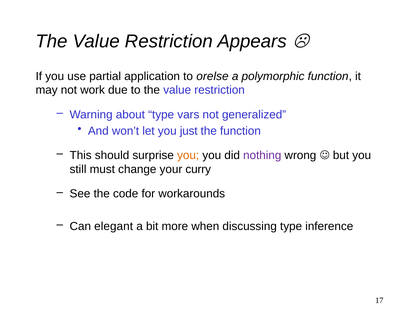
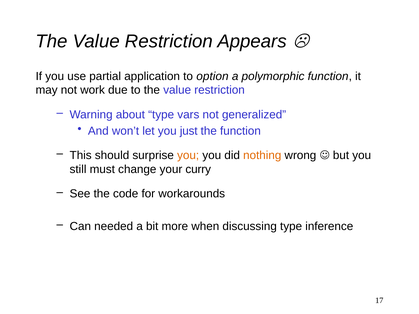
orelse: orelse -> option (212, 76)
nothing colour: purple -> orange (262, 155)
elegant: elegant -> needed (114, 226)
